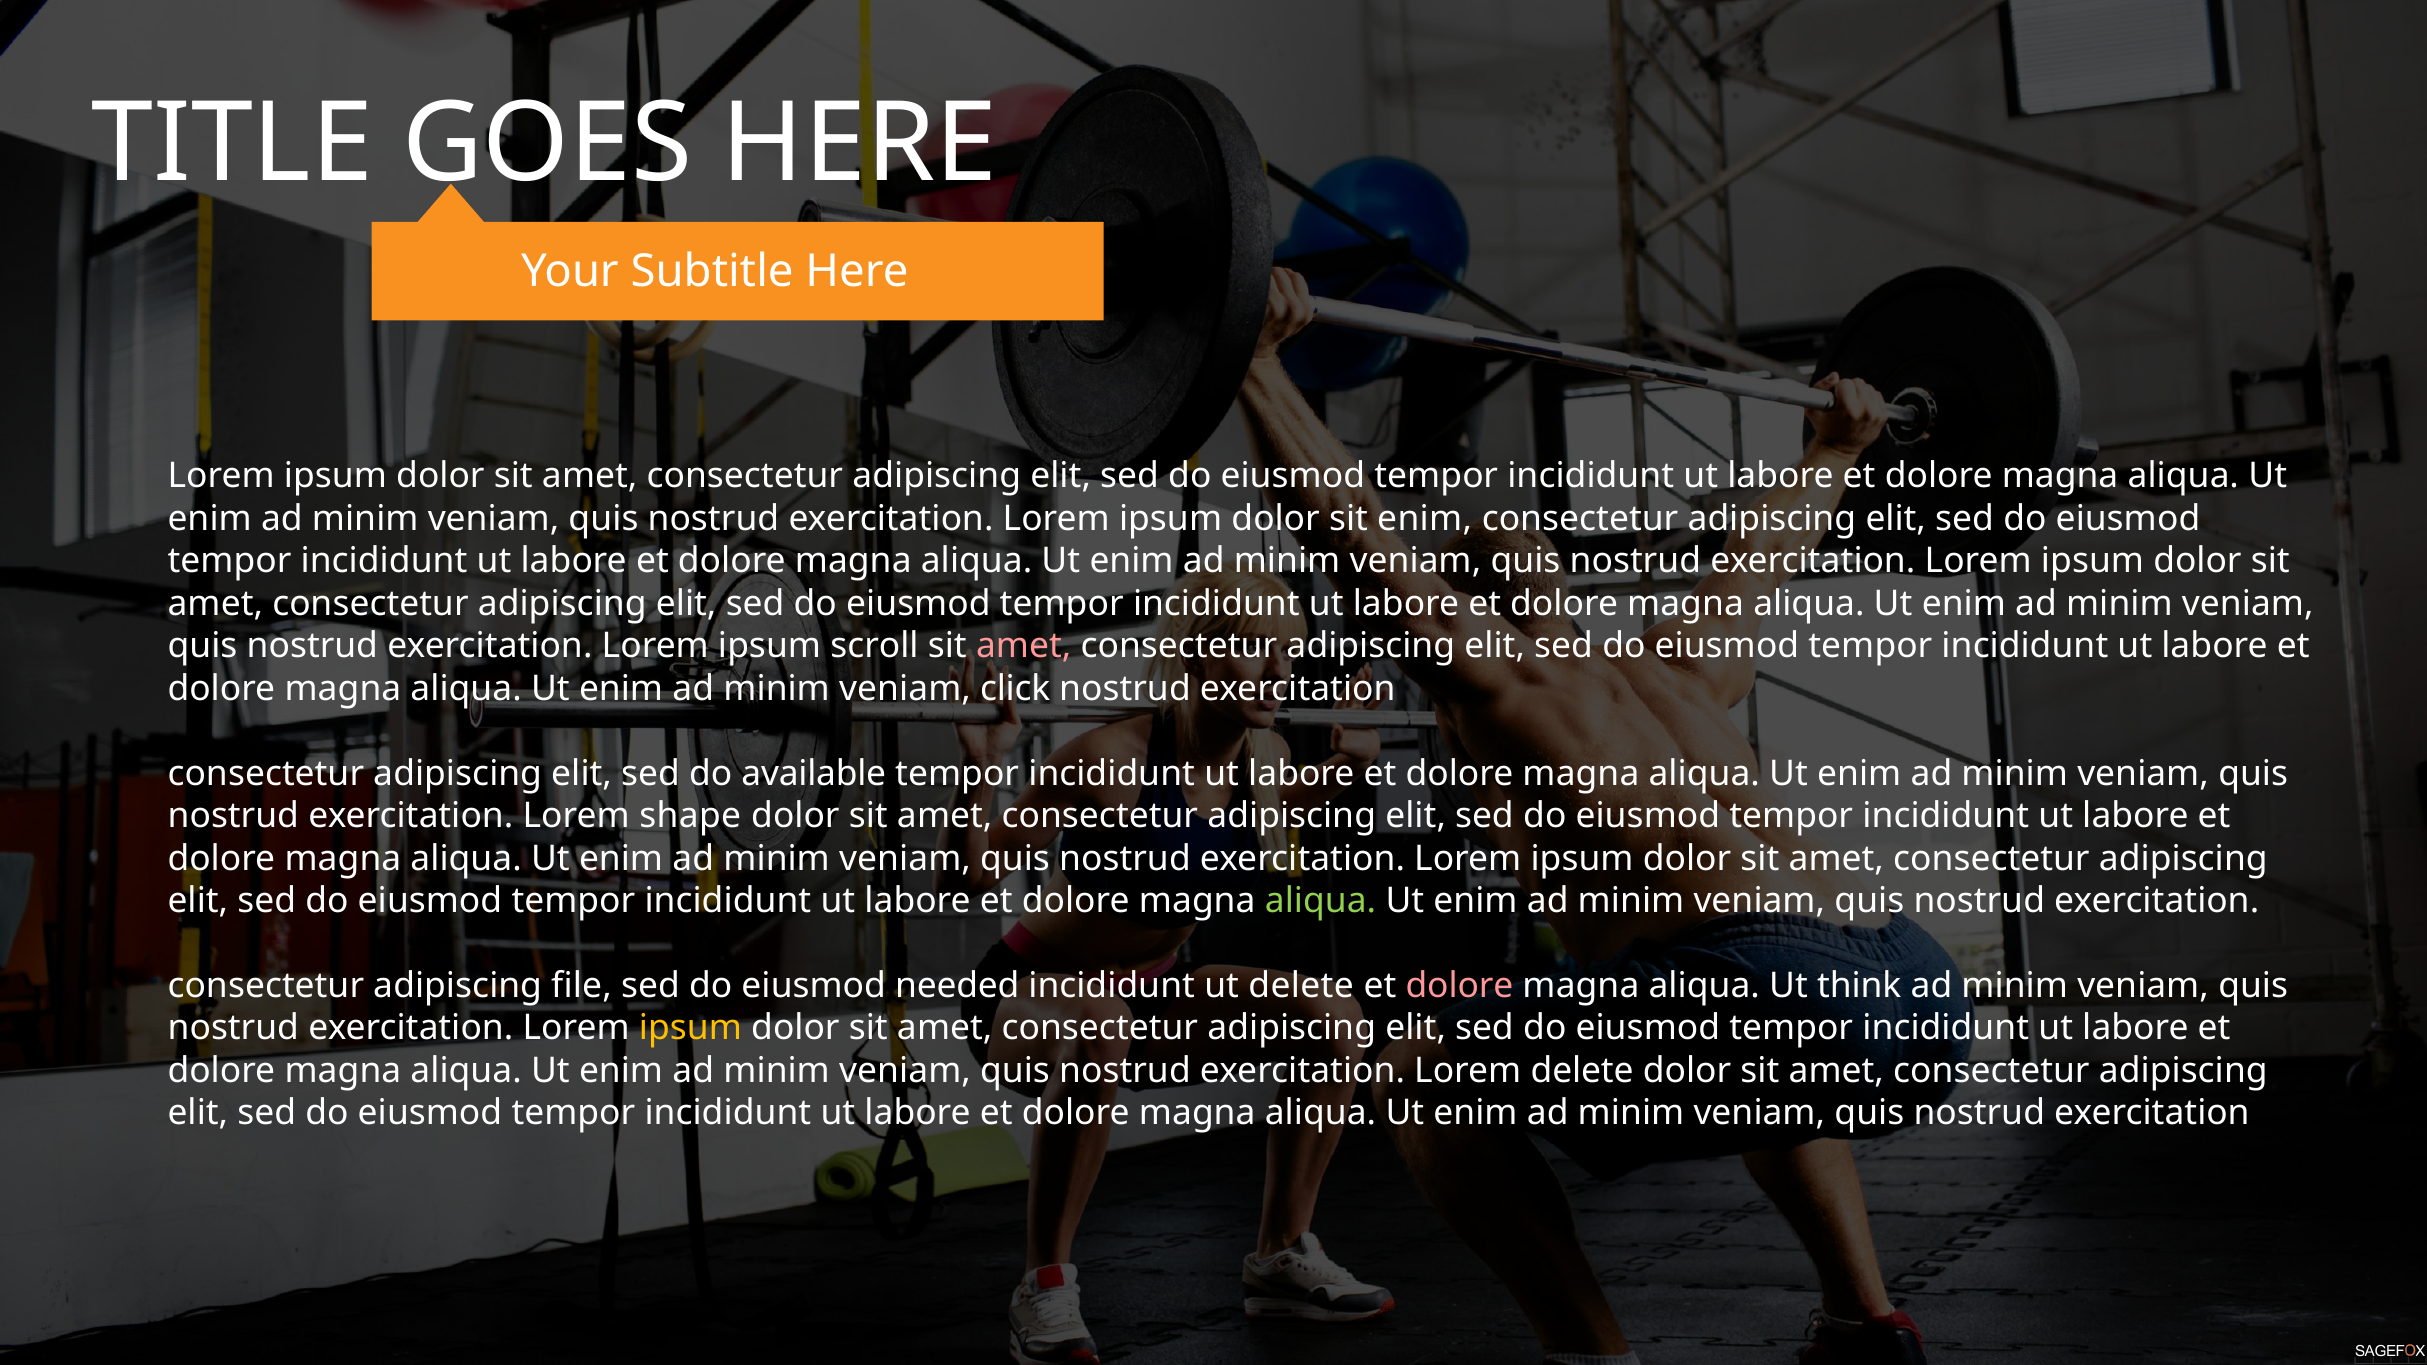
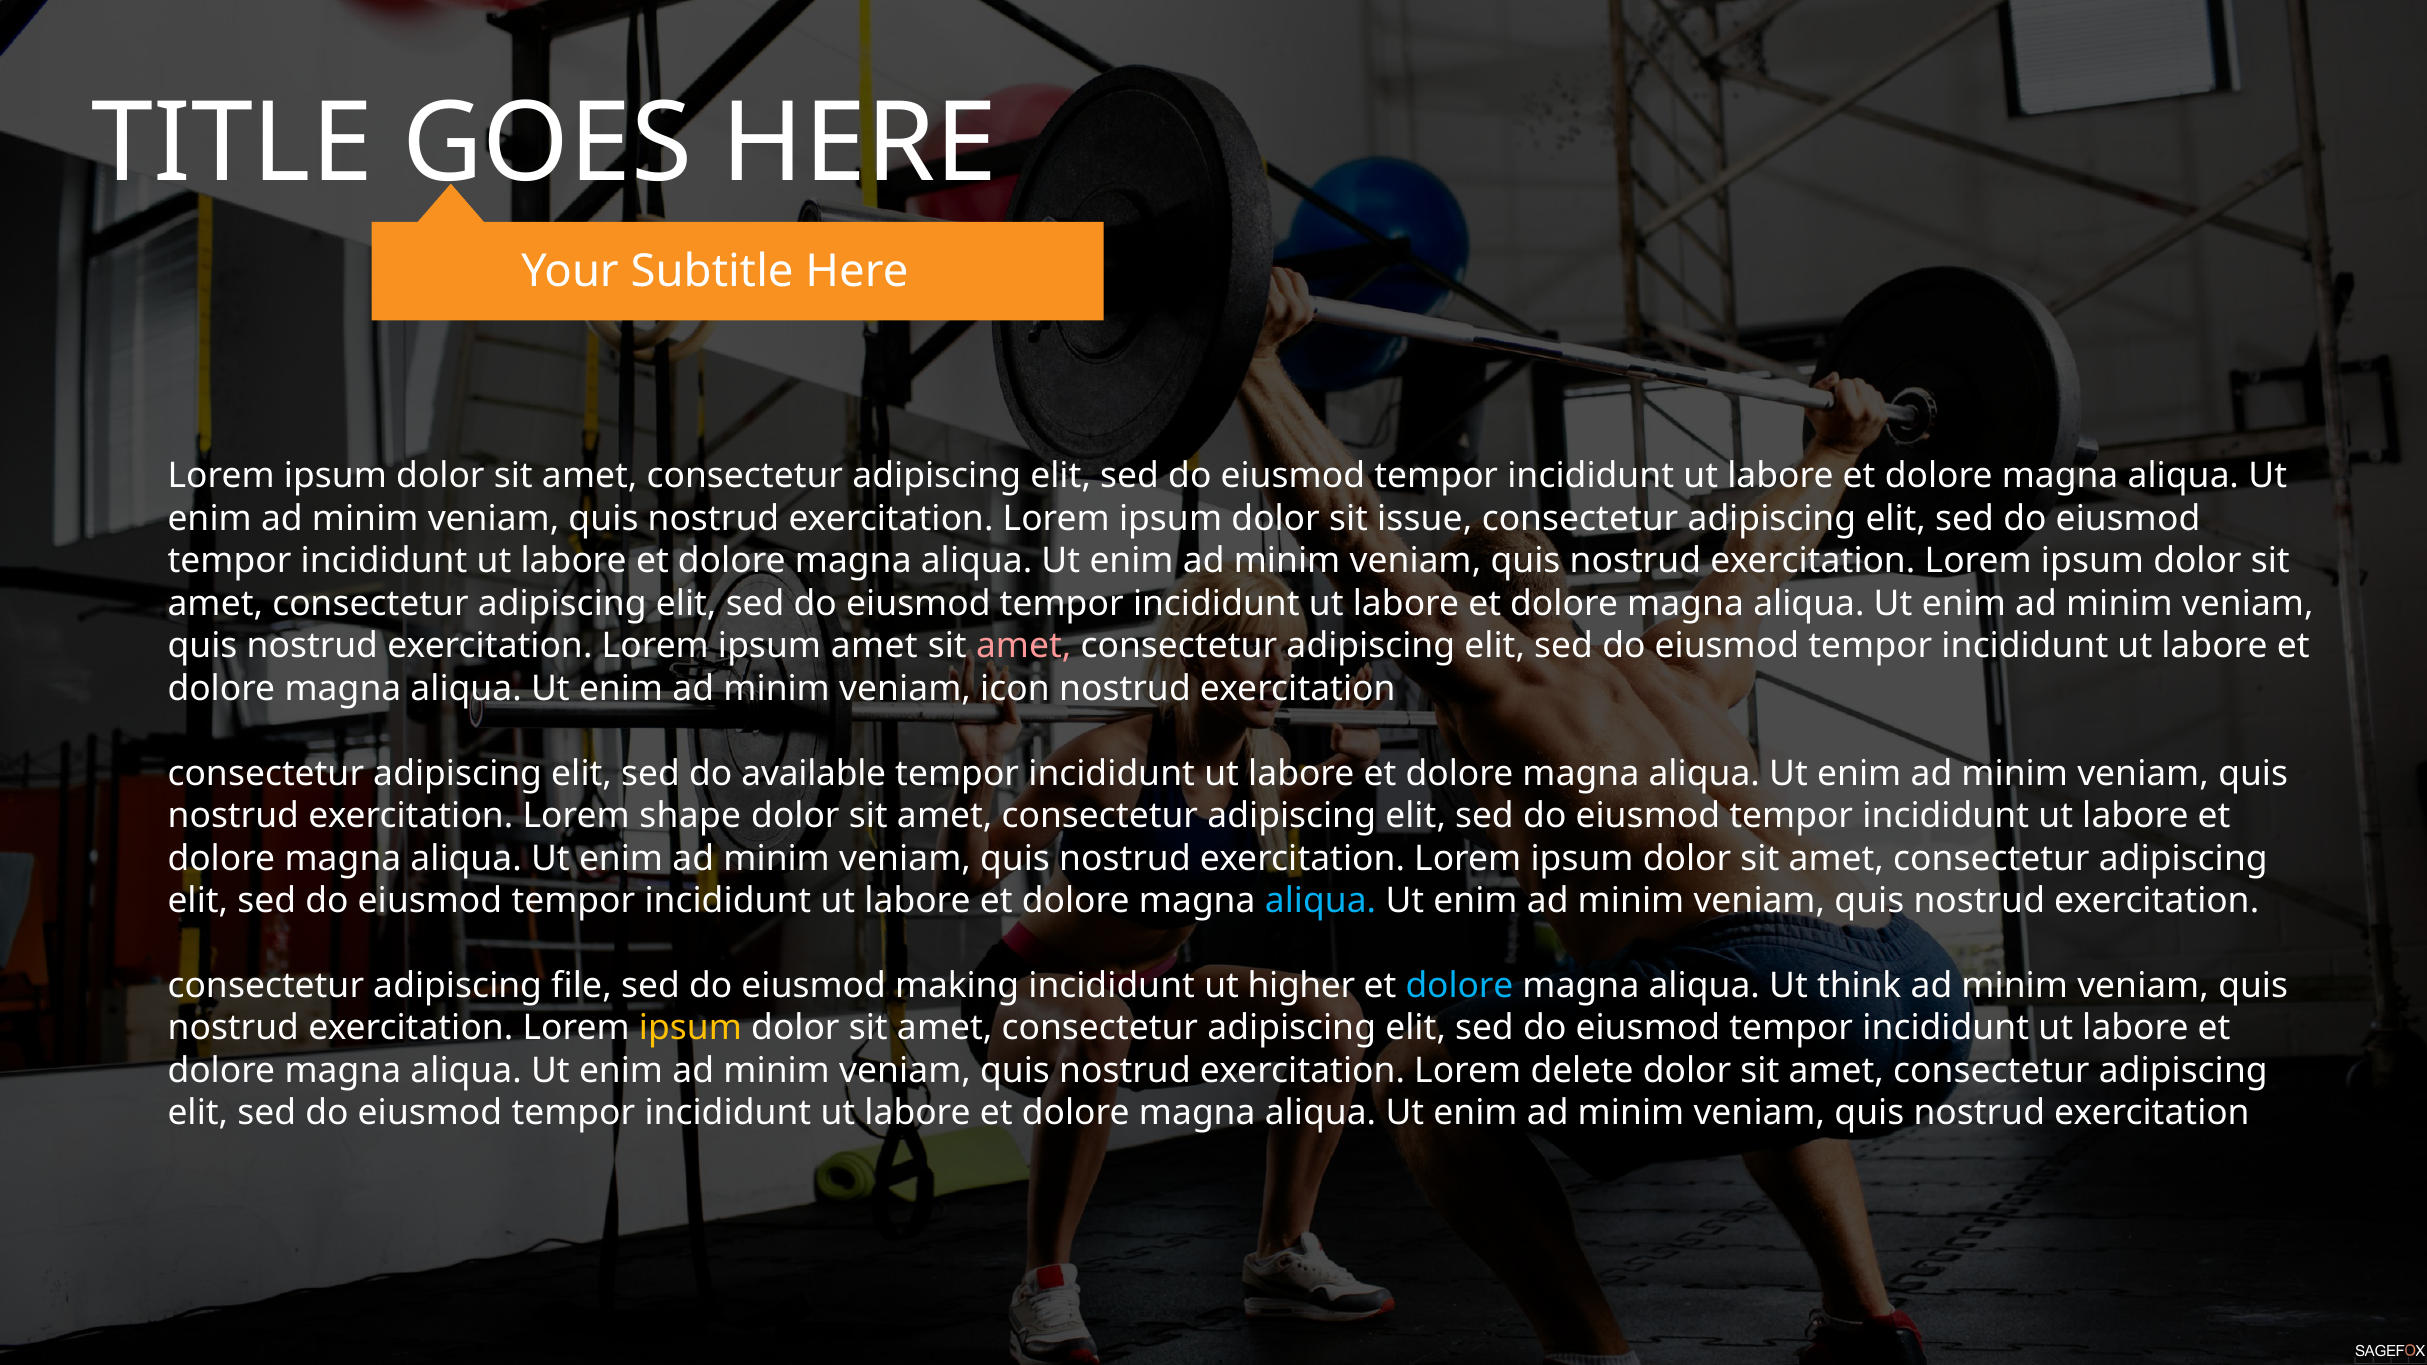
sit enim: enim -> issue (1425, 518)
ipsum scroll: scroll -> amet (874, 646)
click: click -> icon (1015, 688)
aliqua colour: light green -> light blue (1321, 901)
needed: needed -> making (957, 986)
ut delete: delete -> higher (1301, 986)
dolore colour: pink -> light blue (1459, 986)
